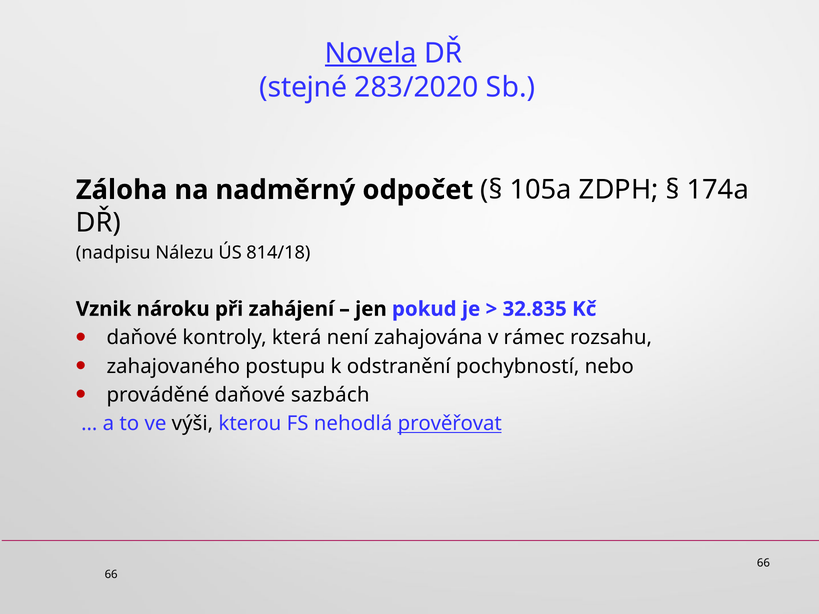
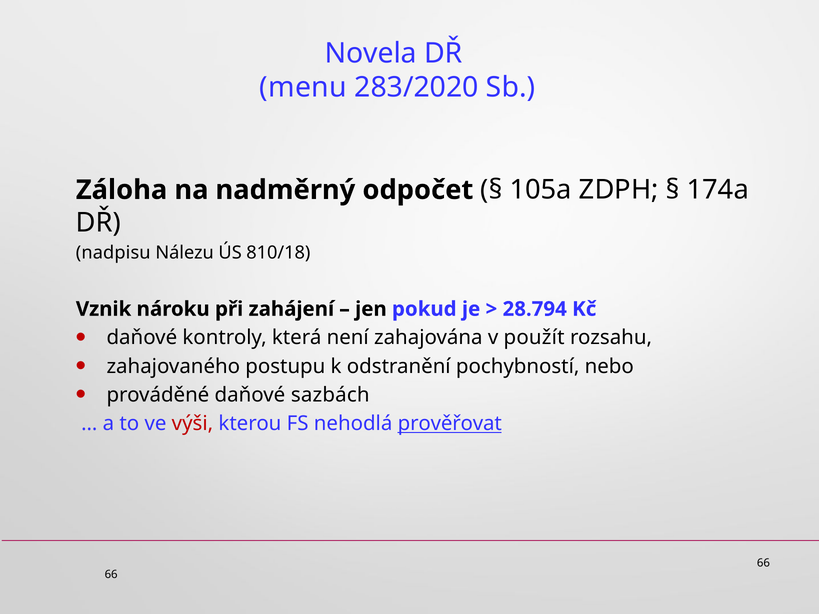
Novela underline: present -> none (371, 53)
stejné: stejné -> menu (303, 88)
814/18: 814/18 -> 810/18 (278, 253)
32.835: 32.835 -> 28.794 (535, 309)
rámec: rámec -> použít (534, 338)
výši colour: black -> red (192, 424)
